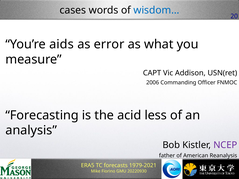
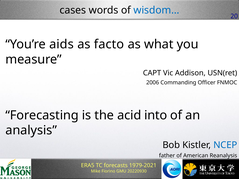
error: error -> facto (109, 44)
less: less -> into (156, 115)
NCEP colour: purple -> blue (225, 145)
